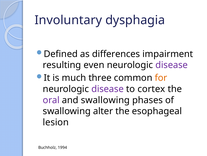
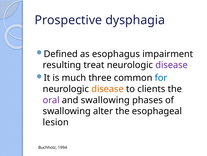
Involuntary: Involuntary -> Prospective (68, 20)
differences: differences -> esophagus (116, 54)
even: even -> treat (94, 65)
for colour: orange -> blue (161, 78)
disease colour: purple -> orange (108, 89)
cortex: cortex -> clients (151, 89)
